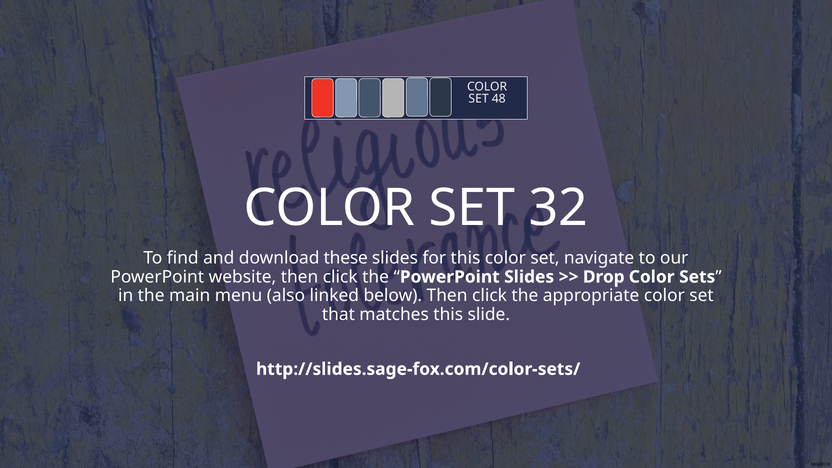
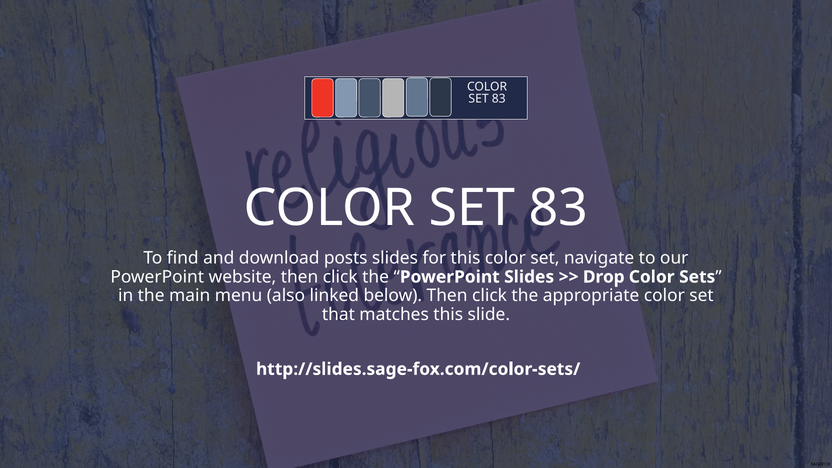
48: 48 -> 83 (499, 99)
32: 32 -> 83 (558, 208)
these: these -> posts (346, 258)
